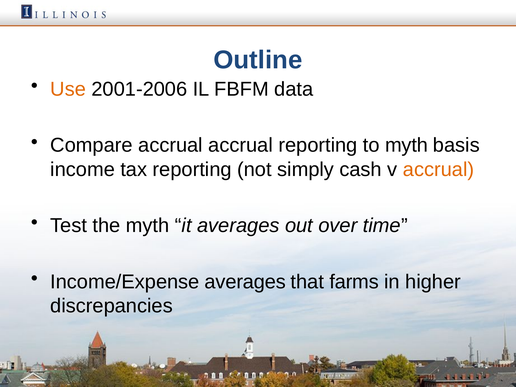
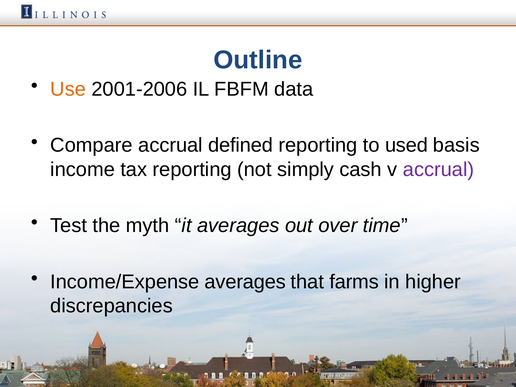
accrual accrual: accrual -> defined (241, 145)
to myth: myth -> used (406, 145)
accrual colour: orange -> purple (439, 169)
